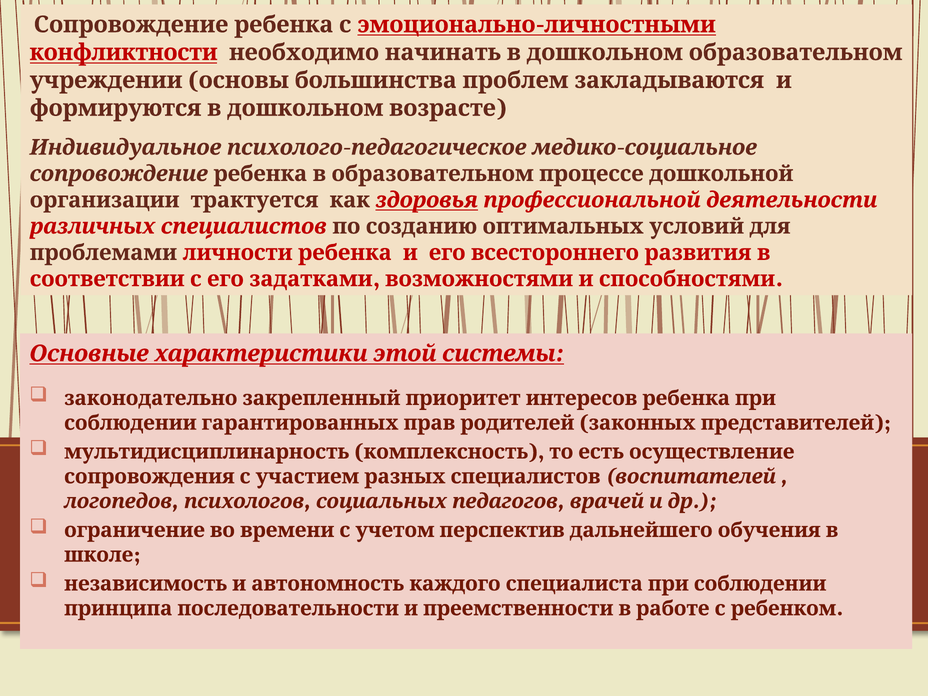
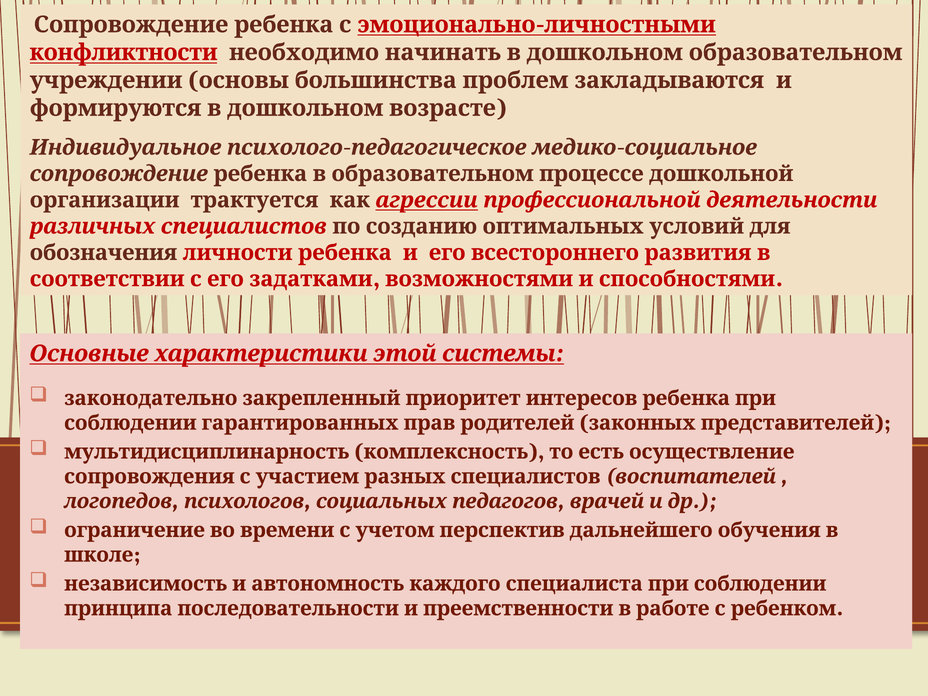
здоровья: здоровья -> агрессии (427, 200)
проблемами: проблемами -> обозначения (104, 253)
